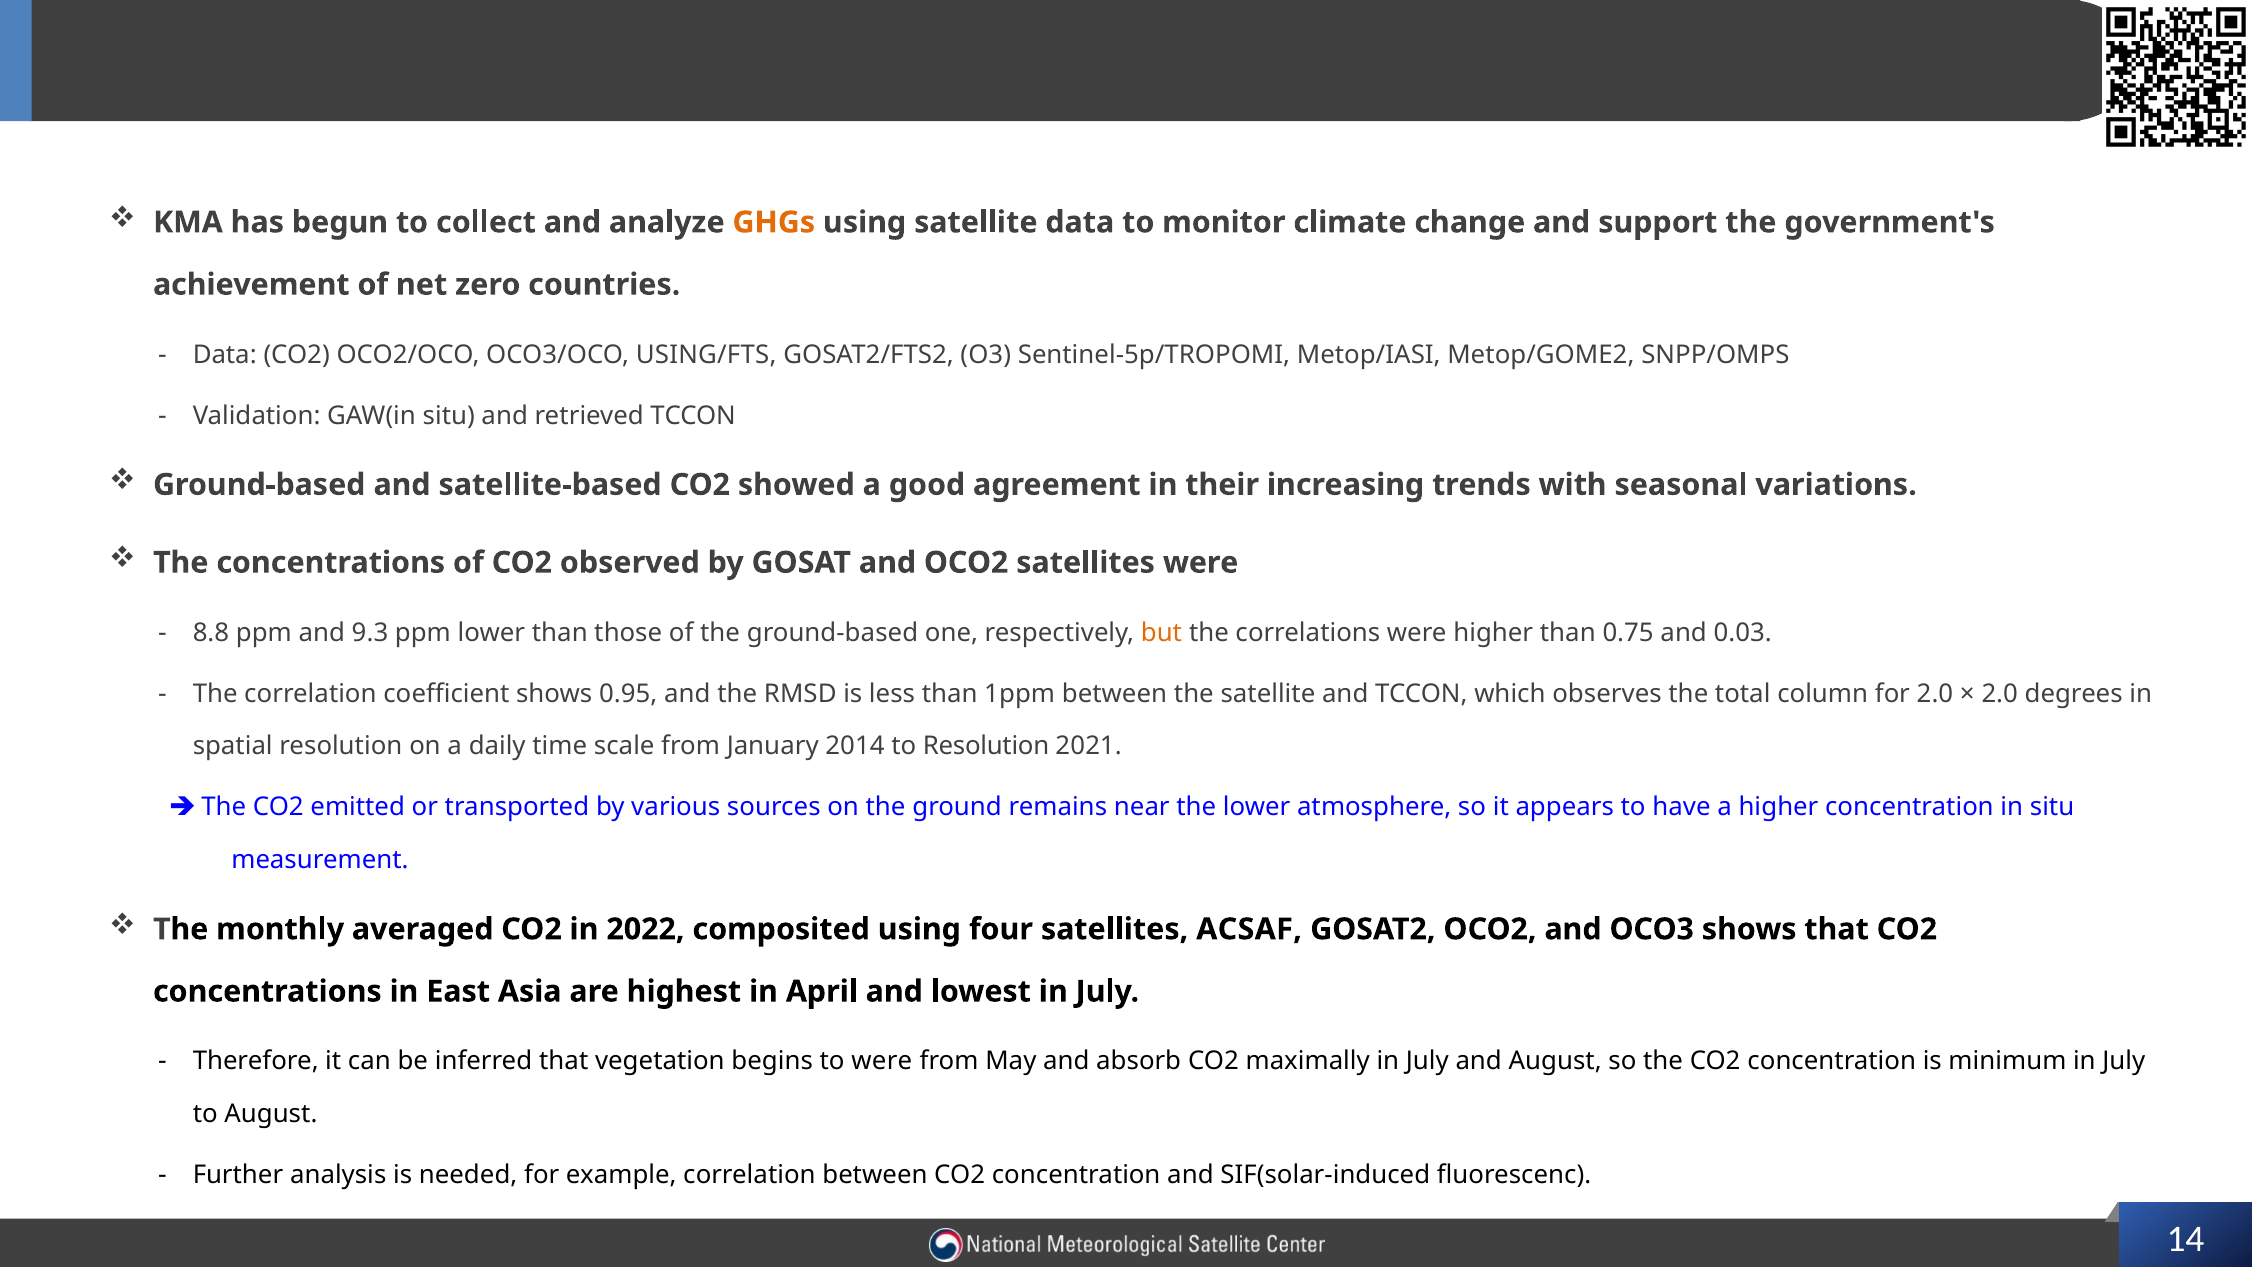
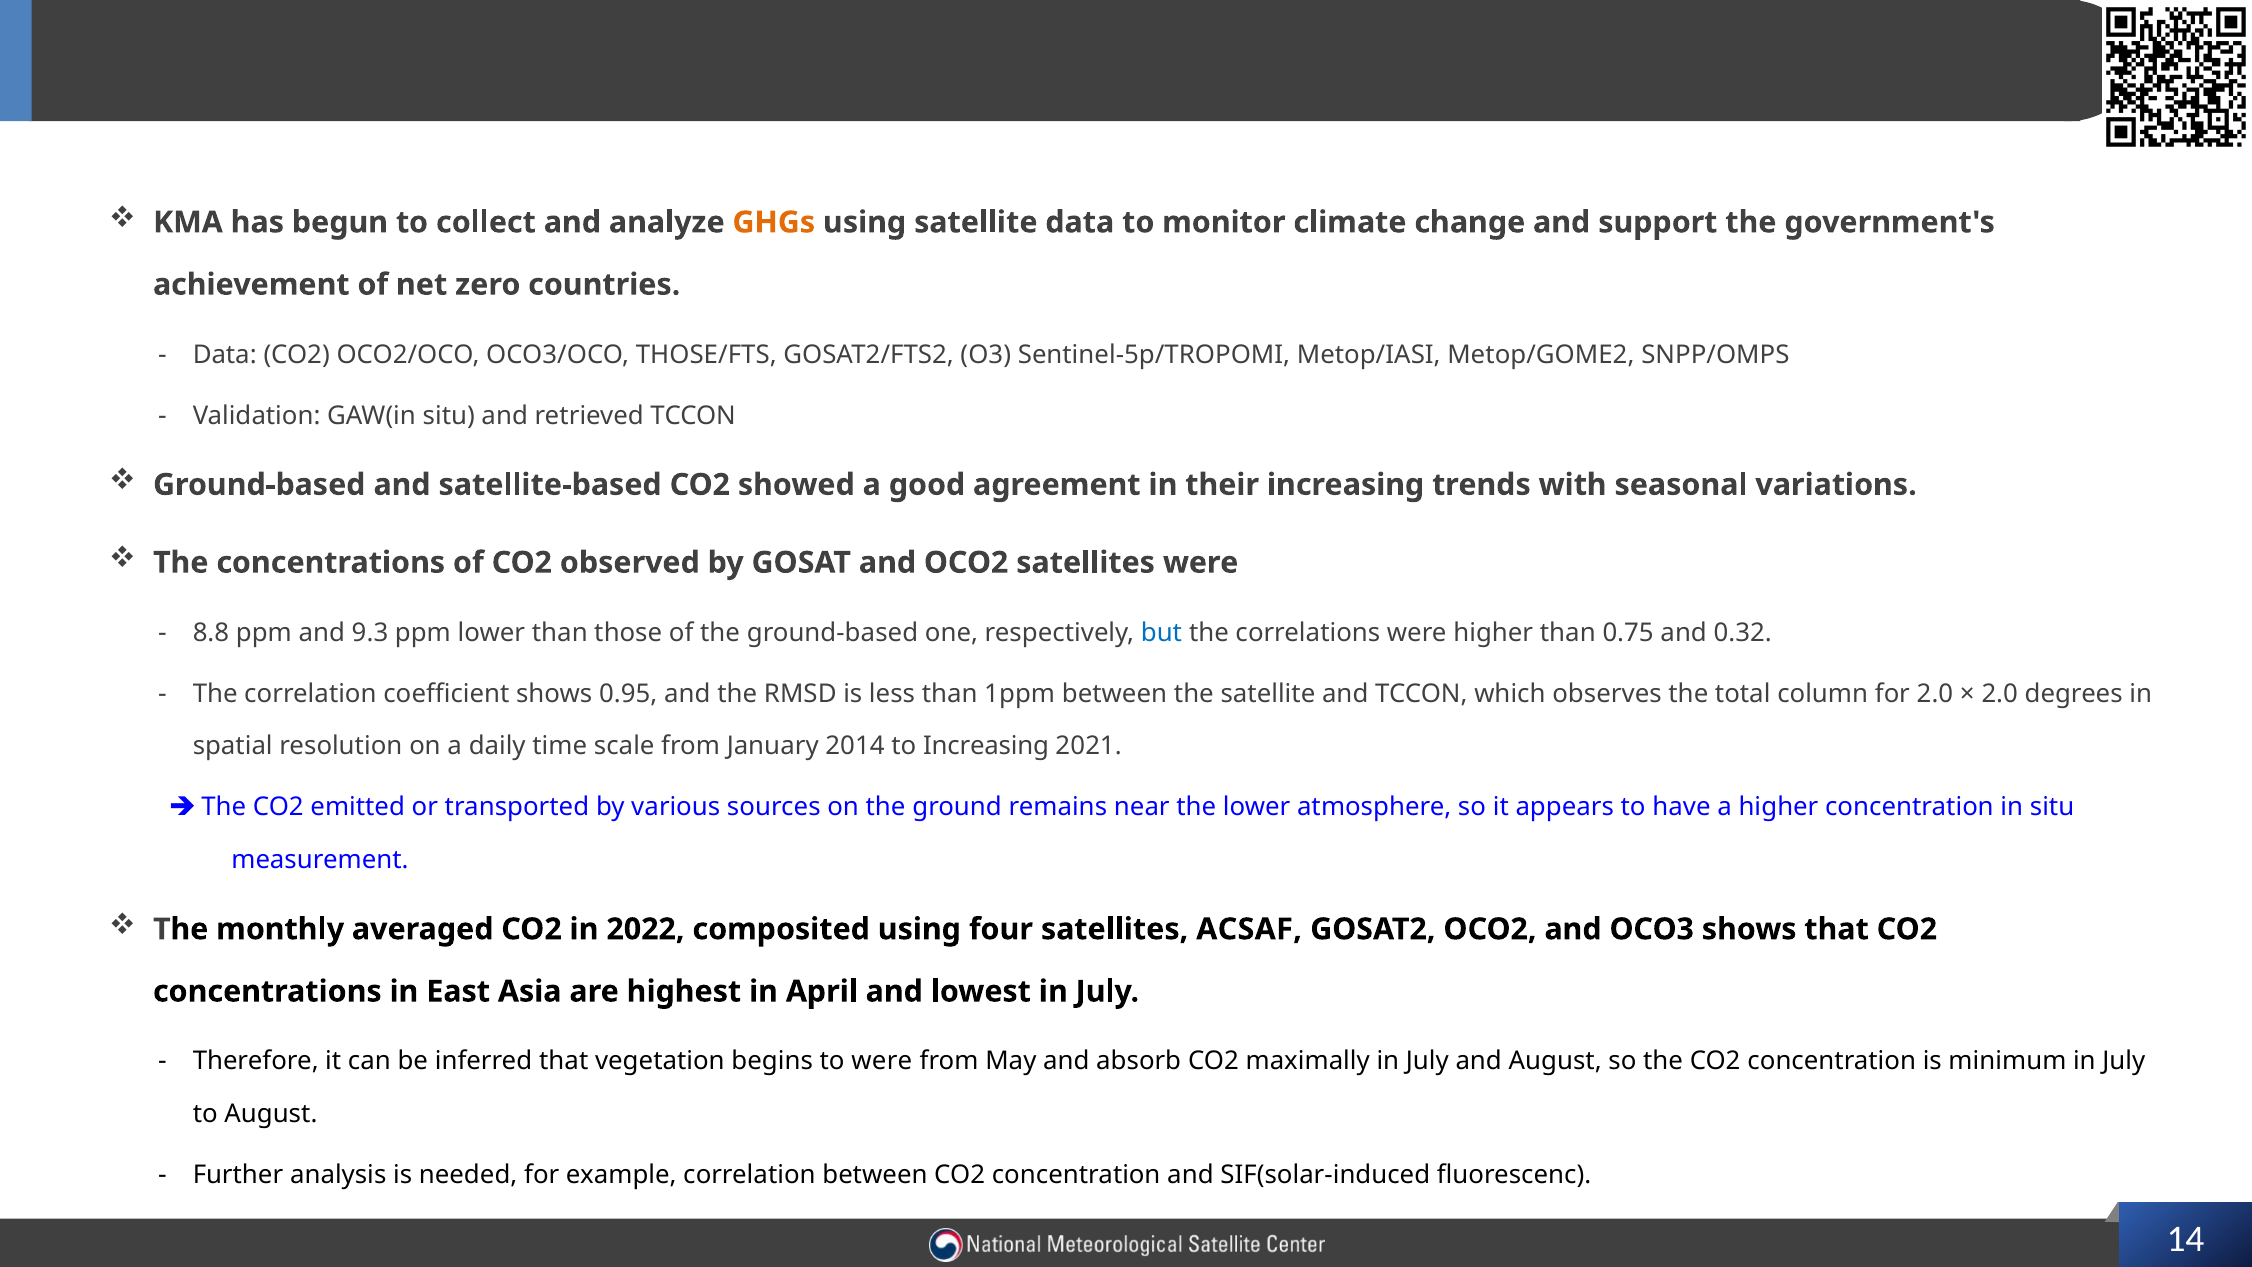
USING/FTS: USING/FTS -> THOSE/FTS (706, 354)
but colour: orange -> blue (1162, 632)
0.03: 0.03 -> 0.32 (1743, 632)
to Resolution: Resolution -> Increasing (986, 746)
